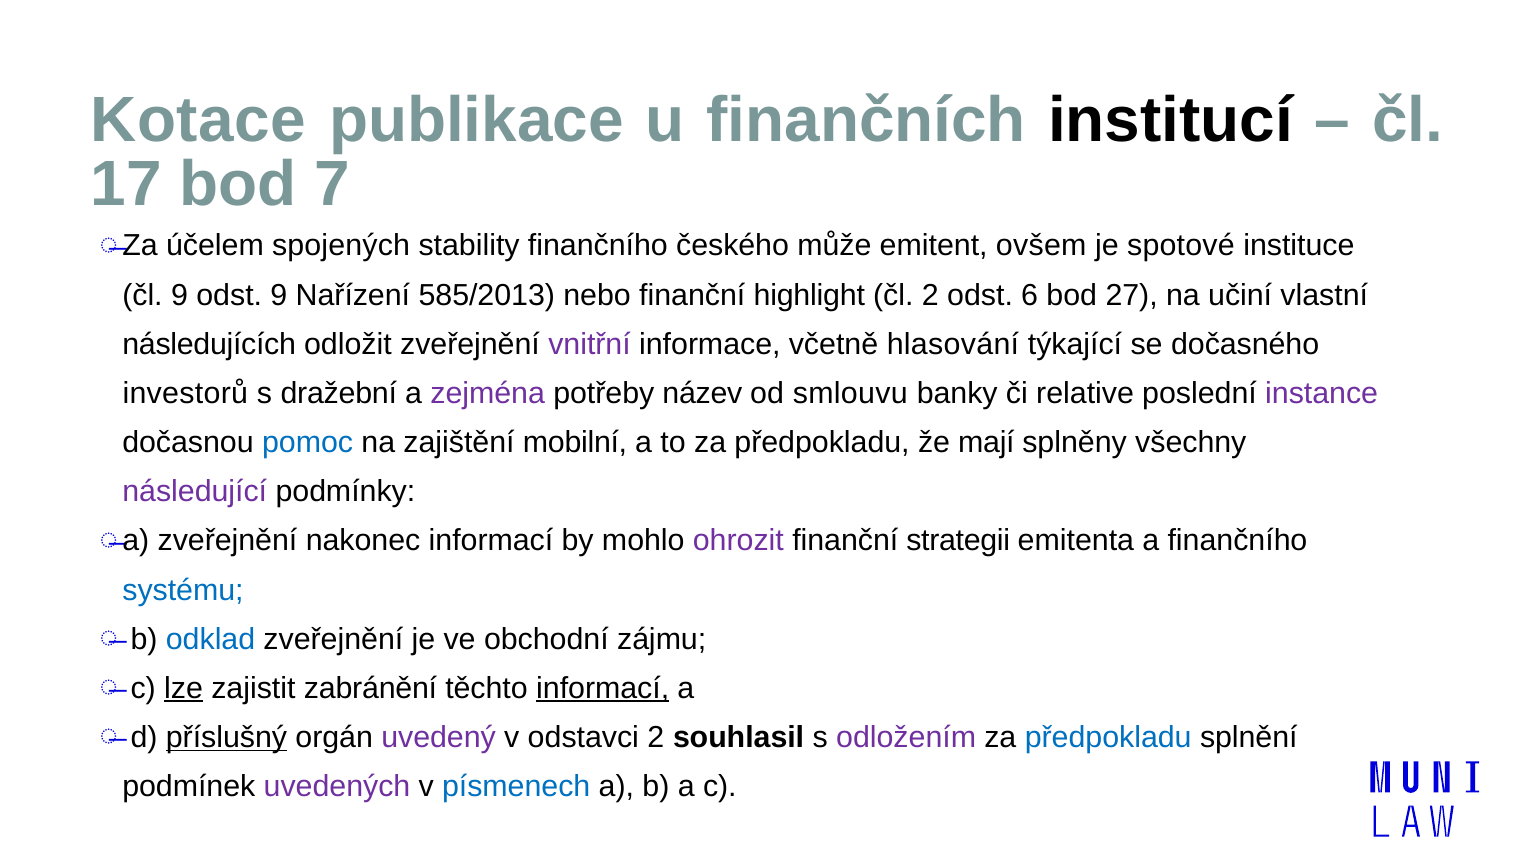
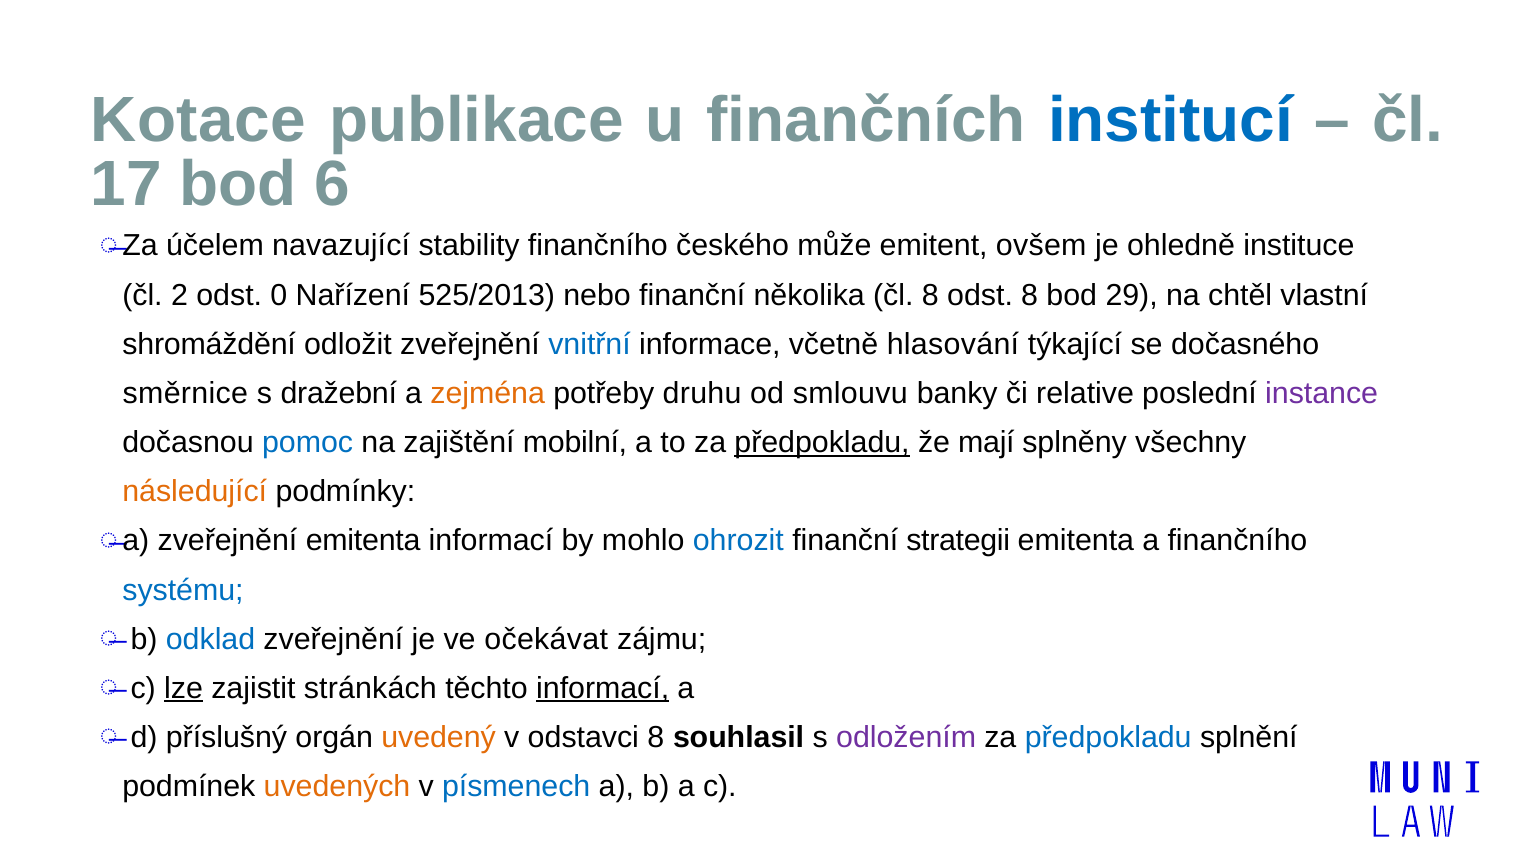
institucí colour: black -> blue (1170, 121)
7: 7 -> 6 (332, 185)
spojených: spojených -> navazující (341, 246)
spotové: spotové -> ohledně (1181, 246)
čl 9: 9 -> 2 (179, 295)
odst 9: 9 -> 0 (279, 295)
585/2013: 585/2013 -> 525/2013 (487, 295)
highlight: highlight -> několika (809, 295)
čl 2: 2 -> 8 (930, 295)
odst 6: 6 -> 8 (1030, 295)
27: 27 -> 29 (1132, 295)
učiní: učiní -> chtěl (1240, 295)
následujících: následujících -> shromáždění (209, 344)
vnitřní colour: purple -> blue (590, 344)
investorů: investorů -> směrnice (185, 394)
zejména colour: purple -> orange (488, 394)
název: název -> druhu (702, 394)
předpokladu underline: none -> present (822, 443)
následující colour: purple -> orange (195, 492)
zveřejnění nakonec: nakonec -> emitenta (363, 541)
ohrozit colour: purple -> blue (738, 541)
obchodní: obchodní -> očekávat (546, 639)
zabránění: zabránění -> stránkách (370, 689)
příslušný underline: present -> none (226, 738)
uvedený colour: purple -> orange (439, 738)
odstavci 2: 2 -> 8 (656, 738)
uvedených colour: purple -> orange (337, 787)
